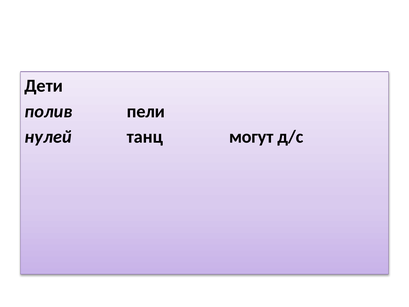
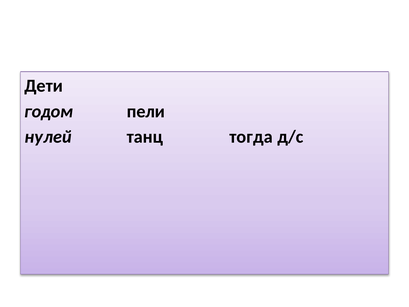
полив: полив -> годом (49, 111)
могут: могут -> тогда (251, 137)
